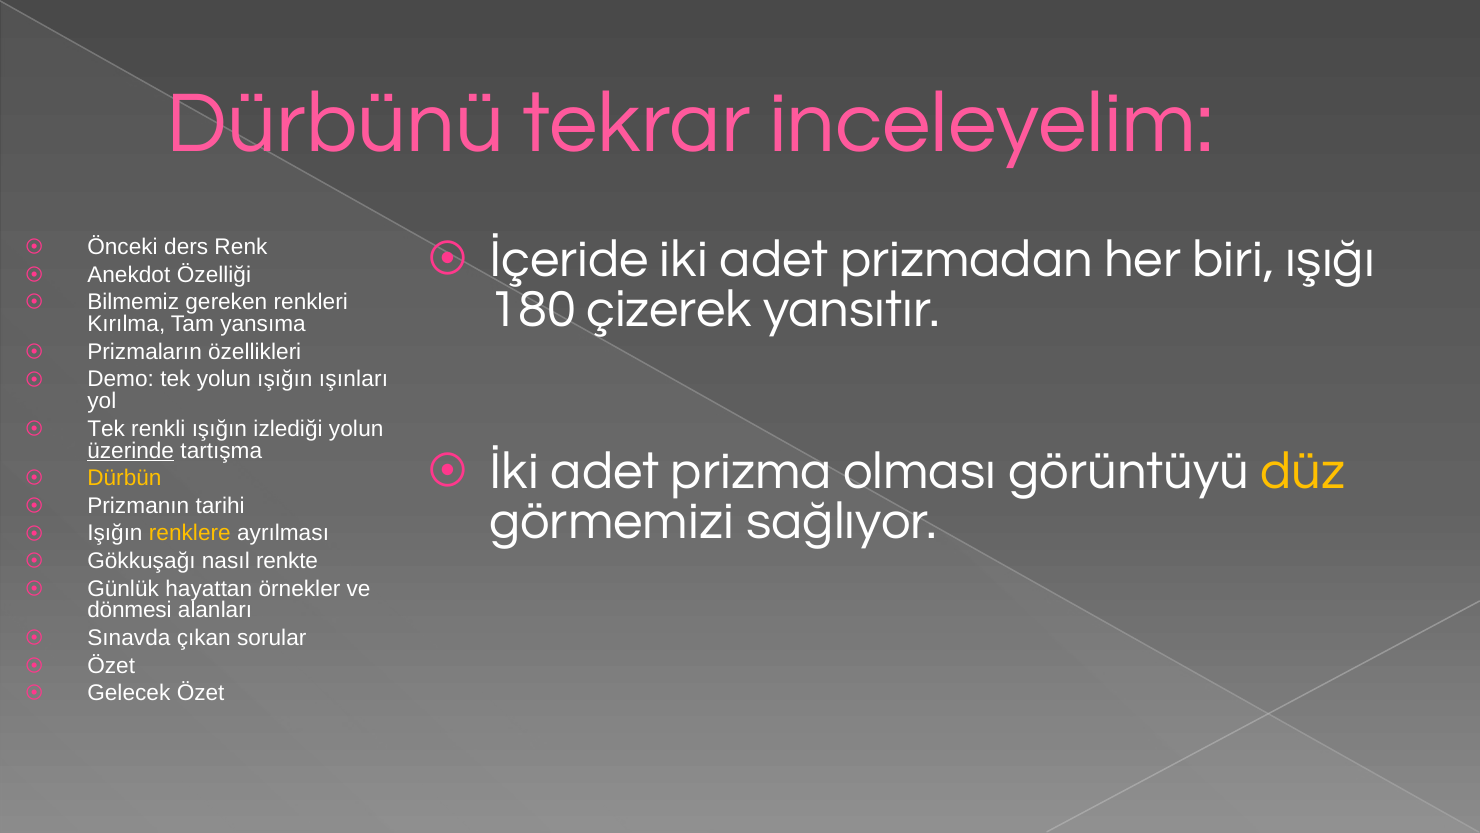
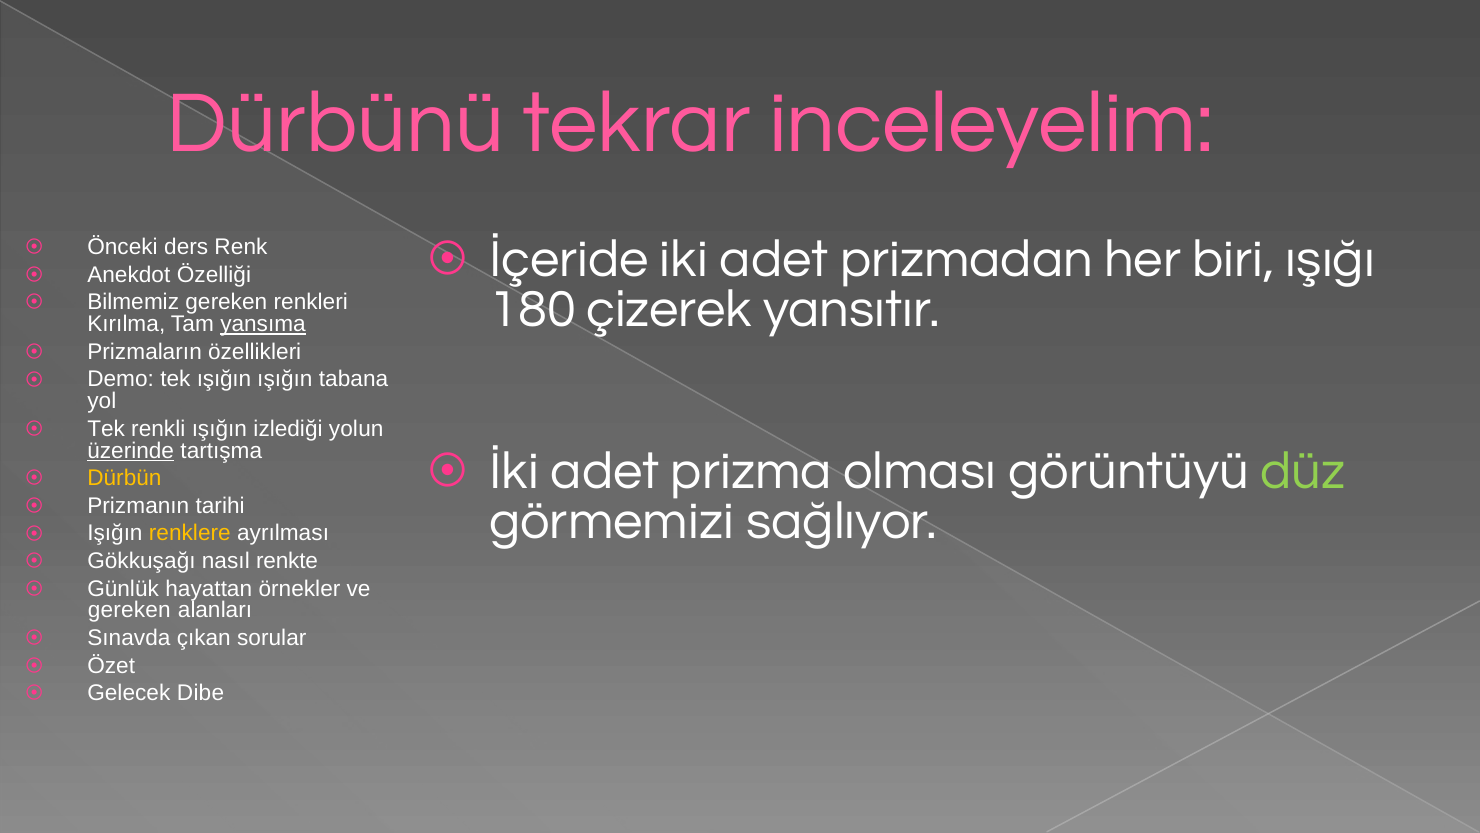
yansıma underline: none -> present (263, 324)
tek yolun: yolun -> ışığın (224, 379)
ışınları: ışınları -> tabana (354, 379)
düz colour: yellow -> light green (1303, 471)
dönmesi: dönmesi -> gereken (129, 610)
Gelecek Özet: Özet -> Dibe (201, 693)
